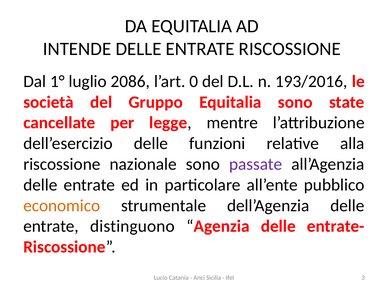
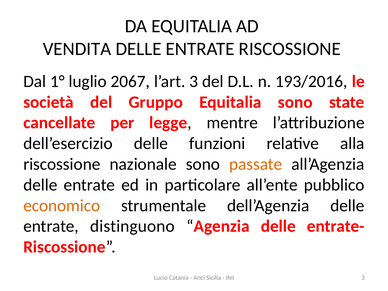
INTENDE: INTENDE -> VENDITA (77, 49)
2086: 2086 -> 2067 (130, 81)
l’art 0: 0 -> 3 (194, 81)
passate colour: purple -> orange (256, 164)
